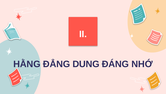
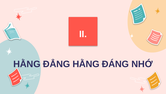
ĐẲNG DUNG: DUNG -> HẰNG (86, 64)
